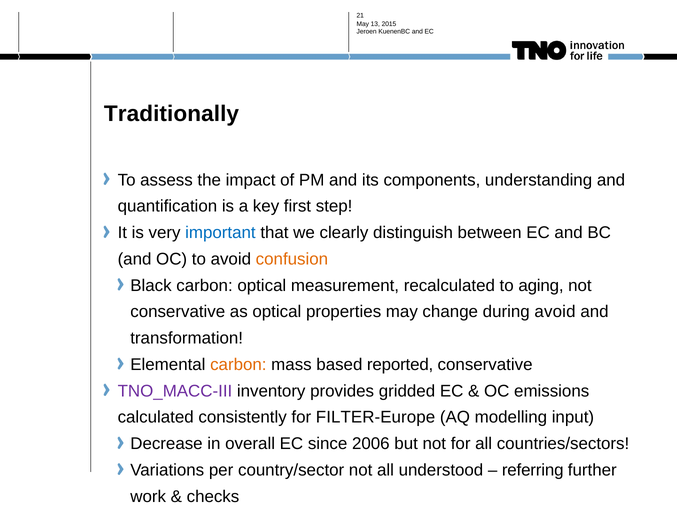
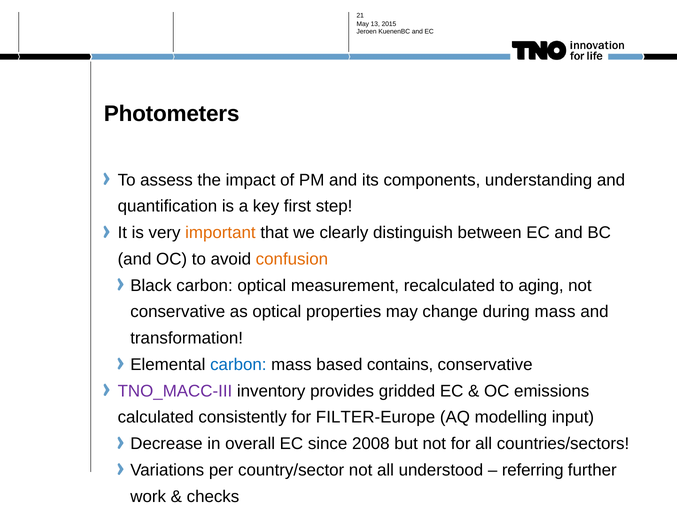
Traditionally: Traditionally -> Photometers (172, 114)
important colour: blue -> orange (220, 233)
during avoid: avoid -> mass (555, 312)
carbon colour: orange -> blue (238, 365)
reported: reported -> contains (400, 365)
2006: 2006 -> 2008 (371, 444)
